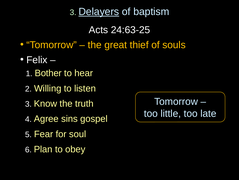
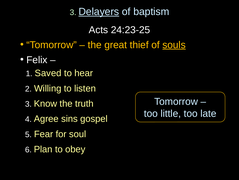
24:63-25: 24:63-25 -> 24:23-25 (131, 30)
souls underline: none -> present (174, 45)
Bother: Bother -> Saved (48, 73)
